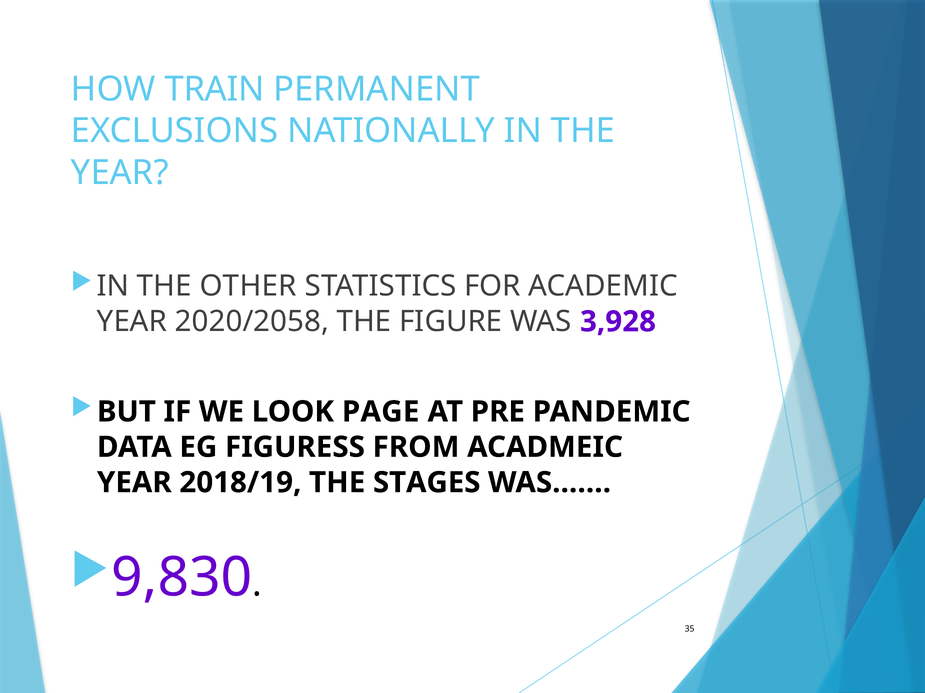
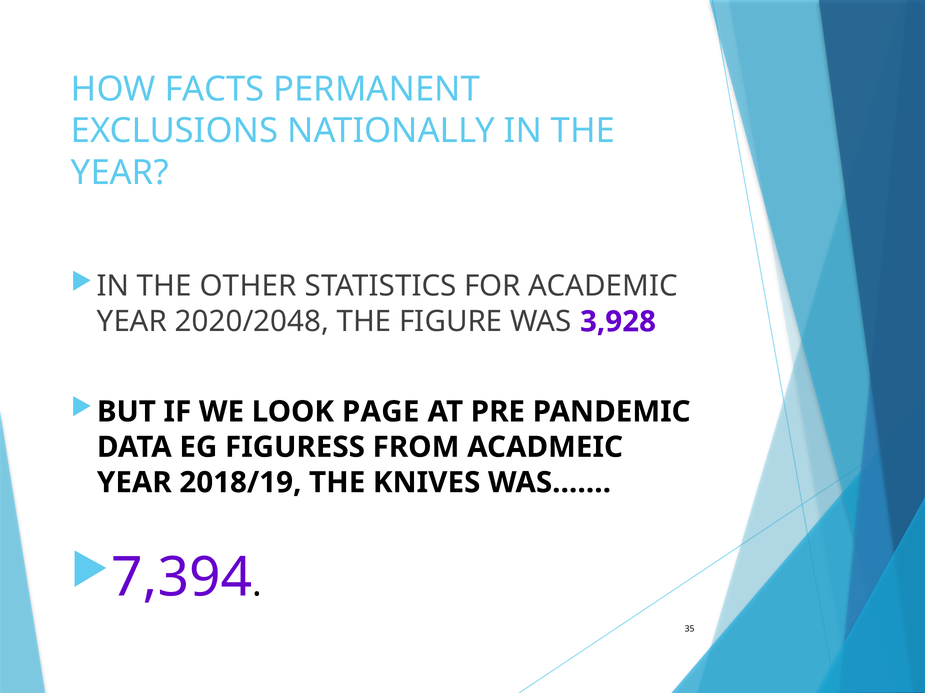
TRAIN: TRAIN -> FACTS (214, 90)
2020/2058: 2020/2058 -> 2020/2048 (252, 322)
STAGES: STAGES -> KNIVES (427, 483)
9,830: 9,830 -> 7,394 (182, 578)
